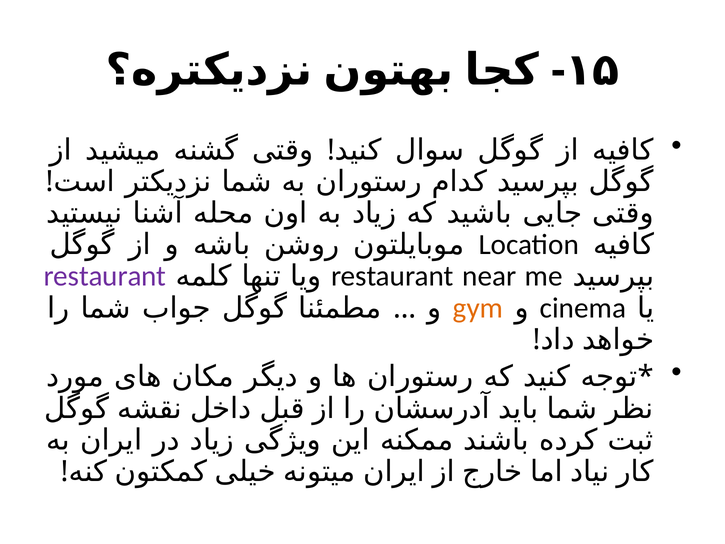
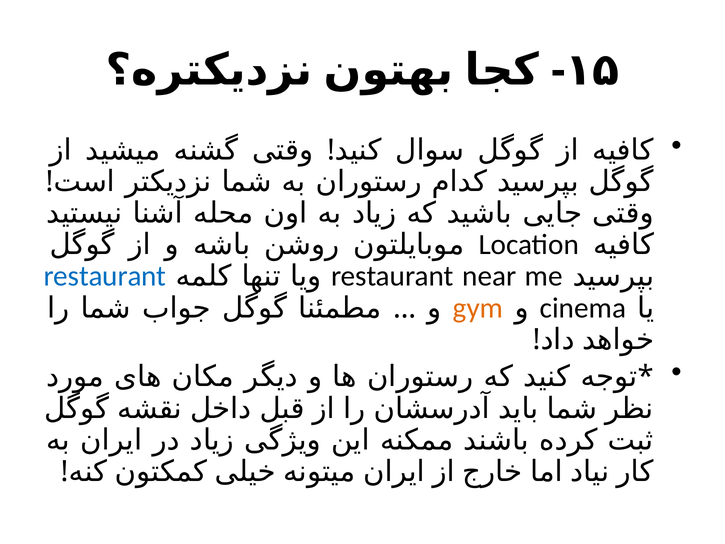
restaurant colour: purple -> blue (105, 276)
